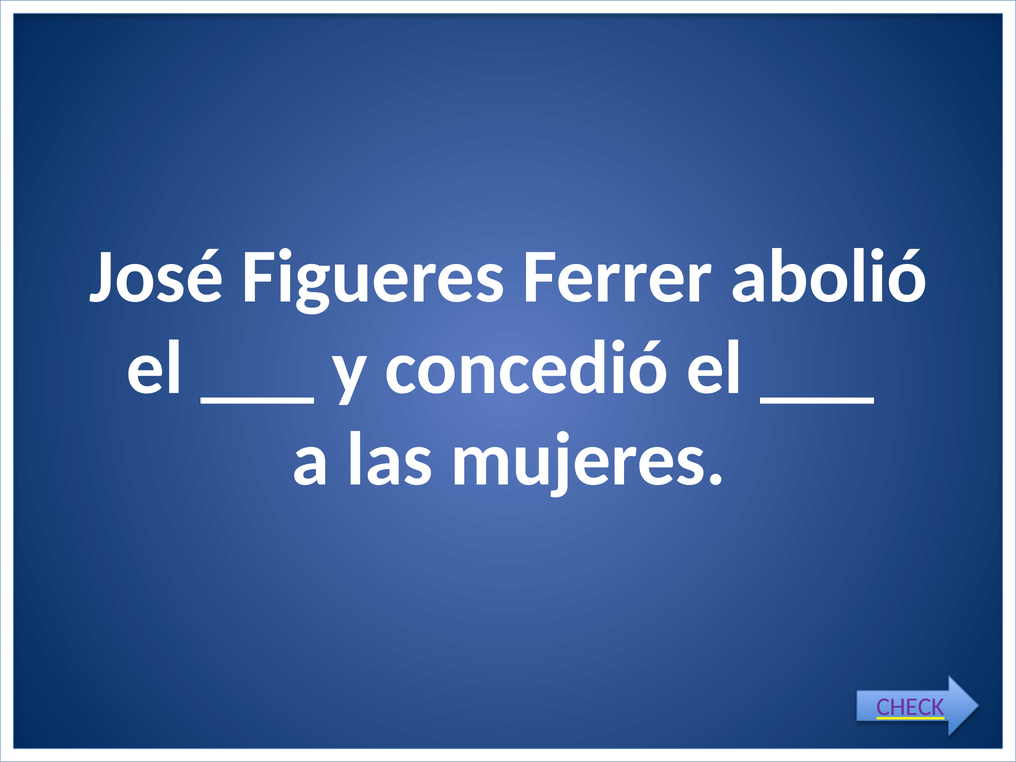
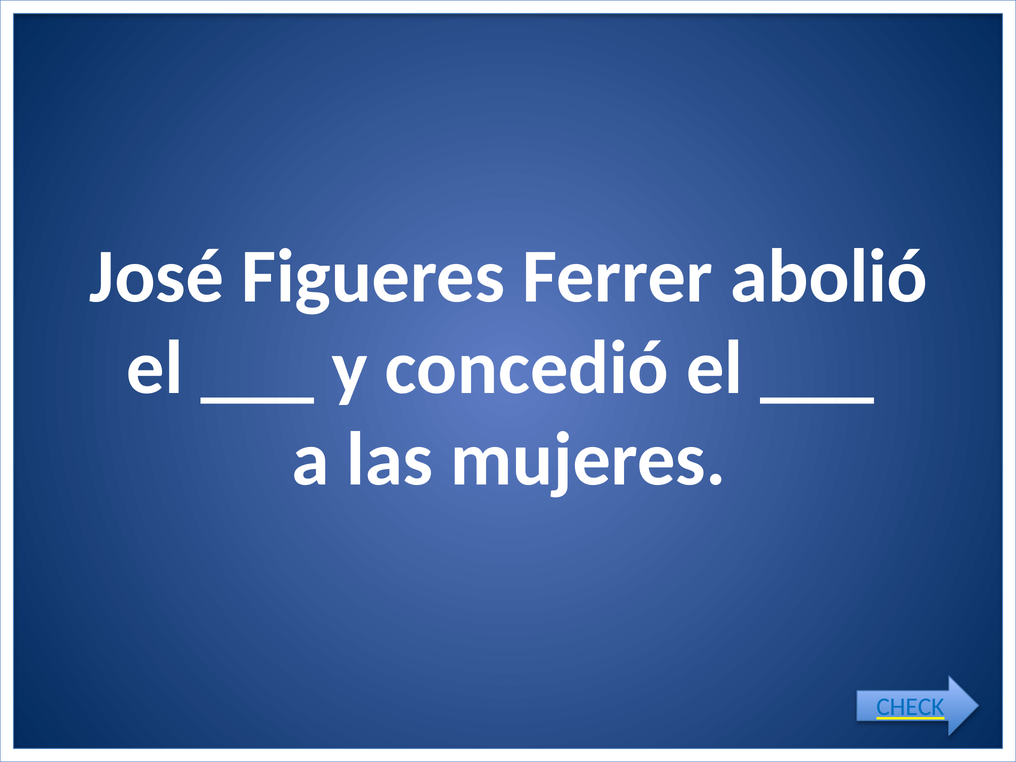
CHECK colour: purple -> blue (910, 707)
